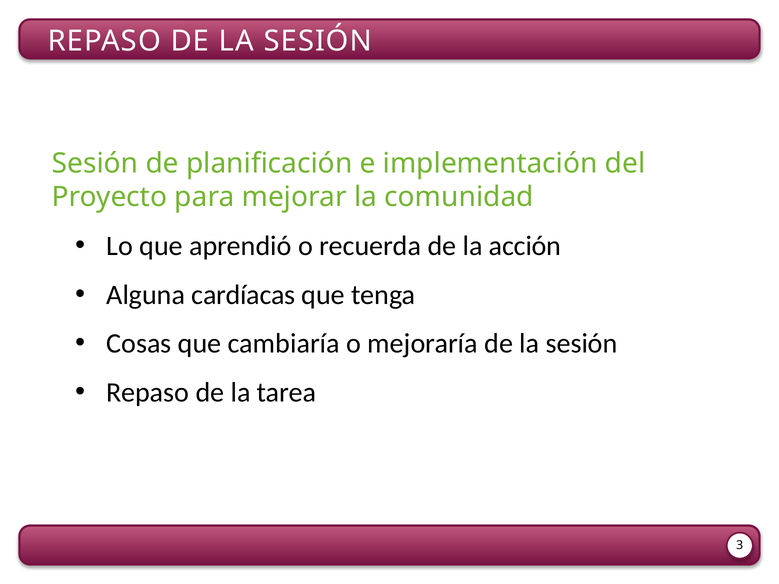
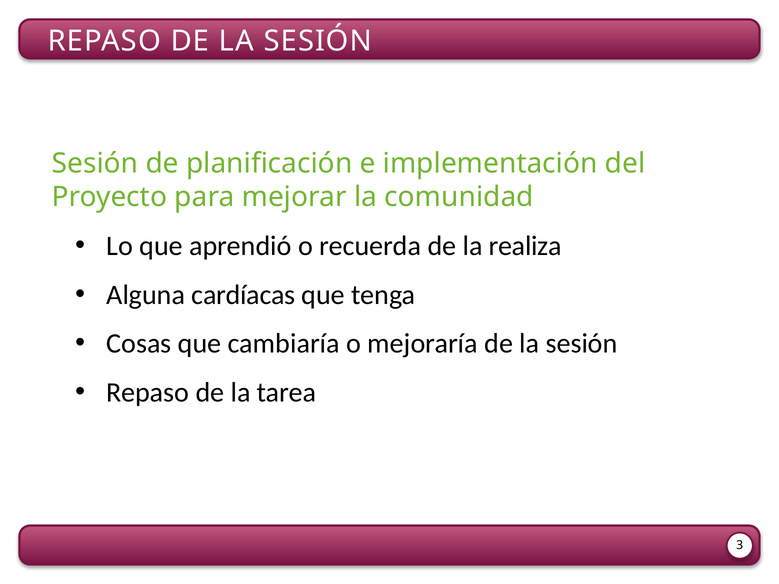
acción: acción -> realiza (525, 246)
